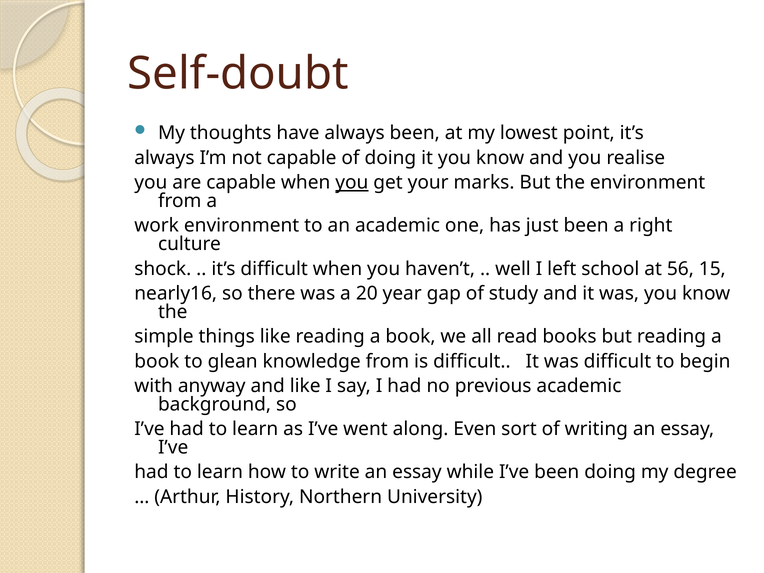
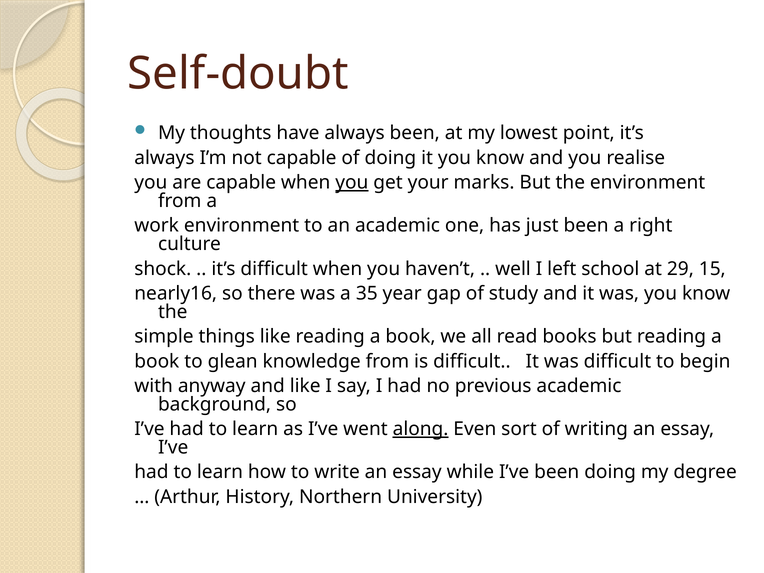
56: 56 -> 29 (680, 269)
20: 20 -> 35 (367, 293)
along underline: none -> present (421, 429)
